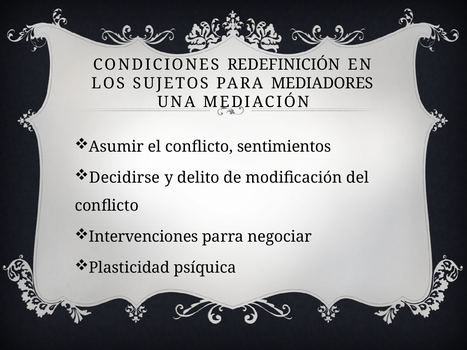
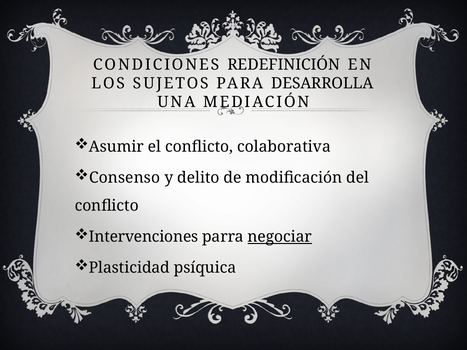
MEDIADORES: MEDIADORES -> DESARROLLA (322, 83)
sentimientos: sentimientos -> colaborativa (284, 147)
Decidirse: Decidirse -> Consenso (125, 178)
negociar underline: none -> present (280, 237)
